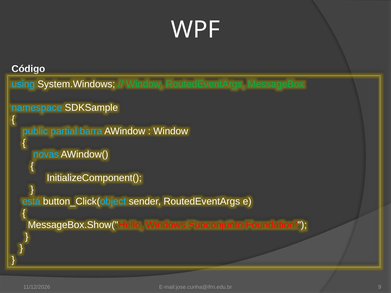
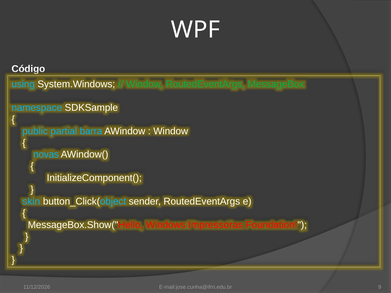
está: está -> skin (31, 202)
Subconjunto: Subconjunto -> Impressoras (216, 225)
